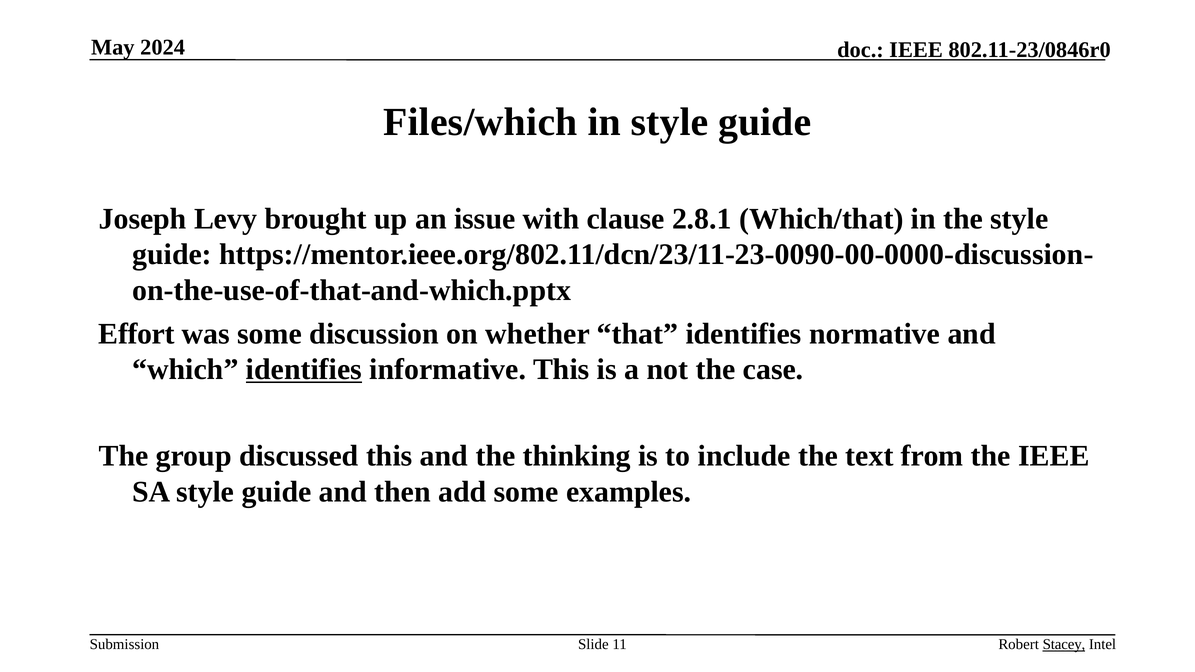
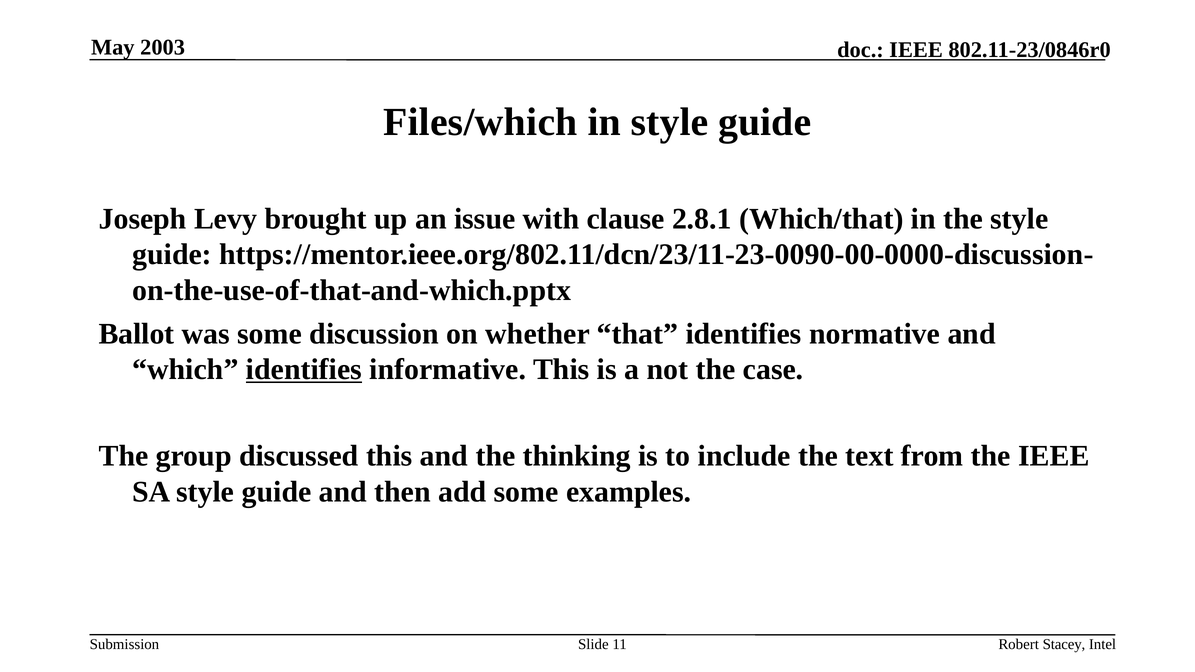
2024: 2024 -> 2003 (163, 48)
Effort: Effort -> Ballot (137, 334)
Stacey underline: present -> none (1064, 645)
